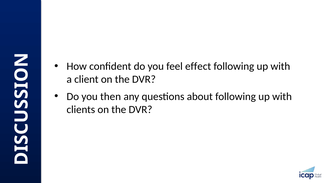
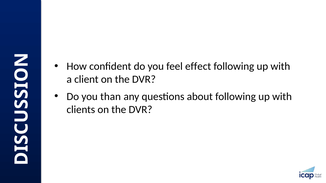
then: then -> than (111, 97)
